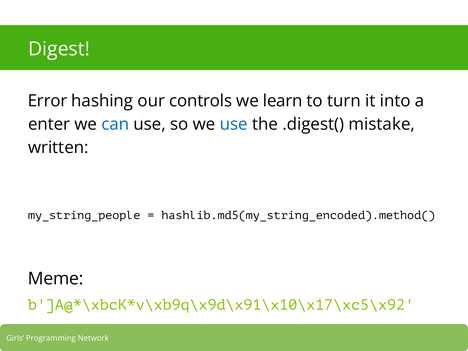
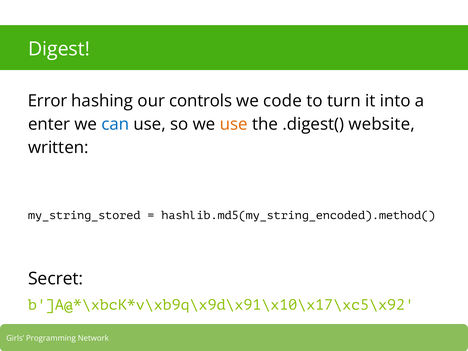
learn: learn -> code (283, 101)
use colour: blue -> orange (234, 124)
mistake: mistake -> website (382, 124)
my_string_people: my_string_people -> my_string_stored (84, 215)
Meme: Meme -> Secret (56, 279)
